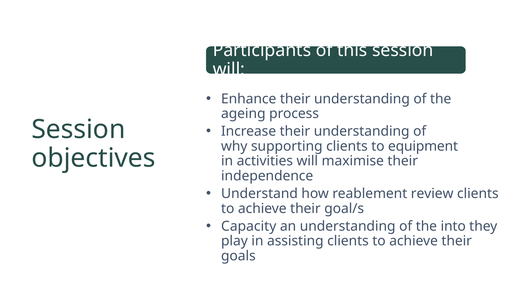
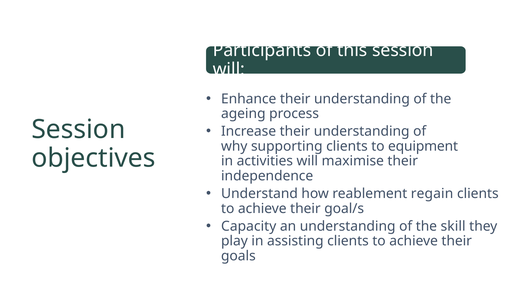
review: review -> regain (432, 194)
into: into -> skill (453, 226)
